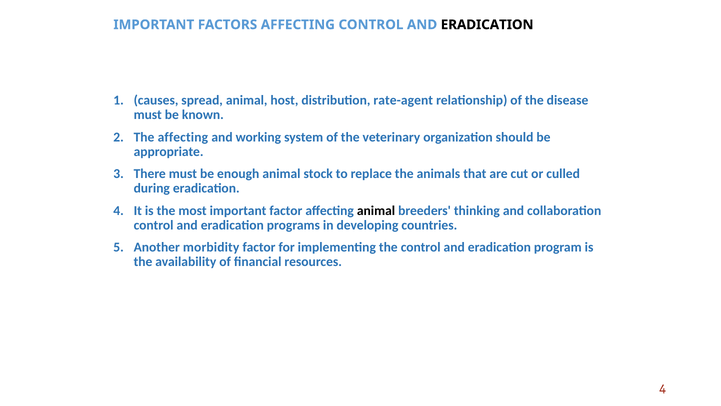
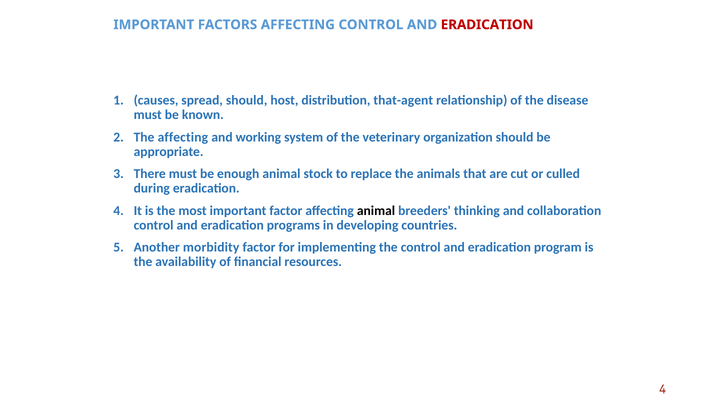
ERADICATION colour: black -> red (487, 25)
spread animal: animal -> should (247, 100)
rate-agent: rate-agent -> that-agent (403, 100)
